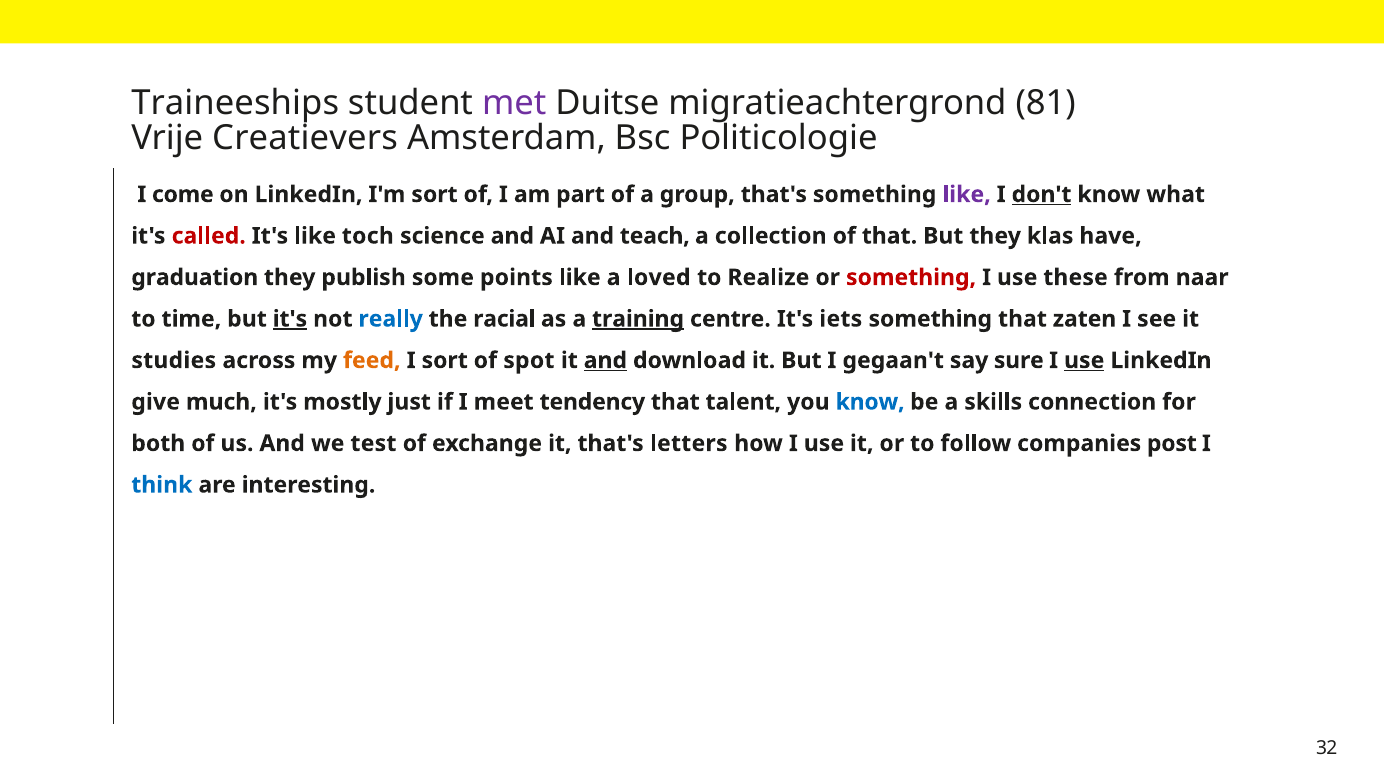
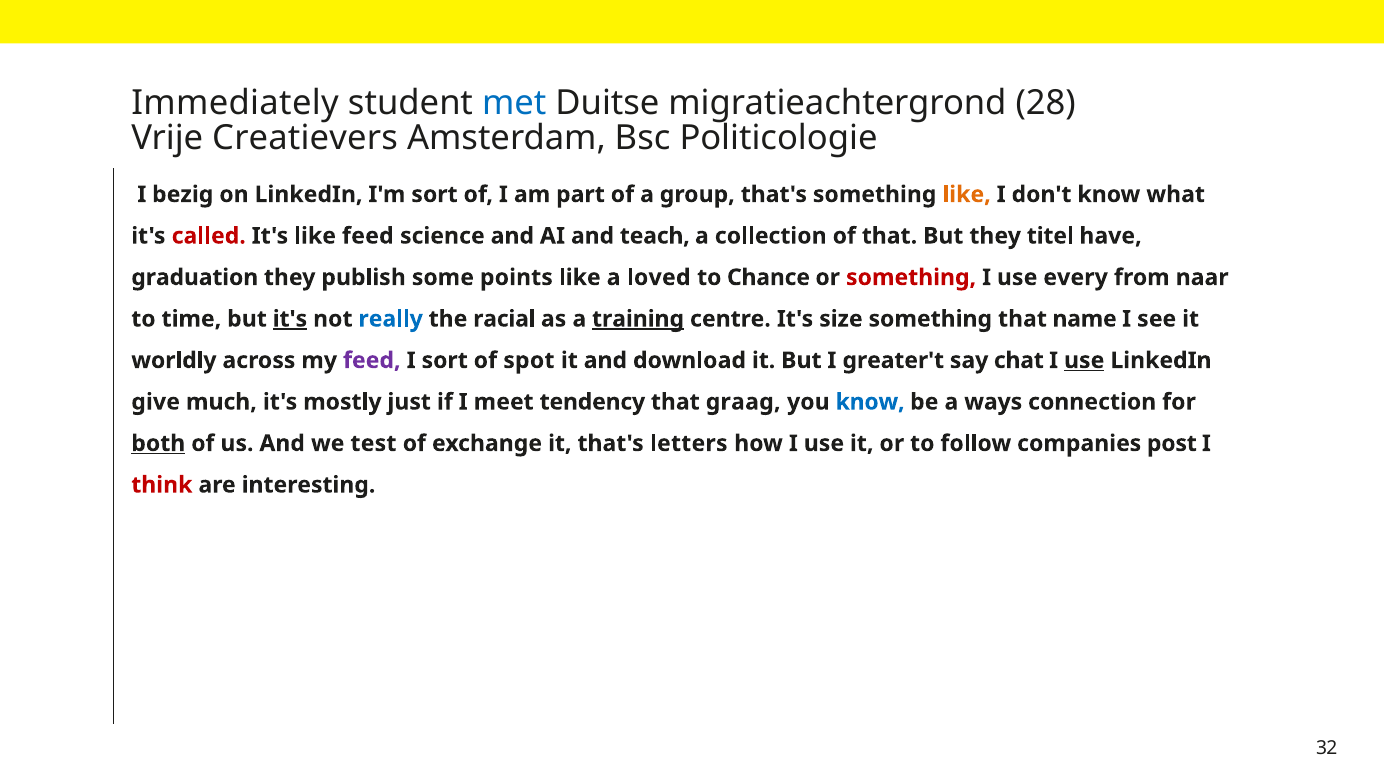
Traineeships: Traineeships -> Immediately (235, 103)
met colour: purple -> blue (514, 103)
81: 81 -> 28 (1046, 103)
come: come -> bezig (183, 195)
like colour: purple -> orange (967, 195)
don't underline: present -> none (1042, 195)
like toch: toch -> feed (368, 236)
klas: klas -> titel (1050, 236)
Realize: Realize -> Chance (768, 278)
these: these -> every (1076, 278)
iets: iets -> size (841, 319)
zaten: zaten -> name (1085, 319)
studies: studies -> worldly (174, 361)
feed colour: orange -> purple (372, 361)
and underline: present -> none (605, 361)
gegaan't: gegaan't -> greater't (893, 361)
sure: sure -> chat (1019, 361)
talent: talent -> graag (743, 402)
skills: skills -> ways (993, 402)
both underline: none -> present (158, 444)
think colour: blue -> red (162, 485)
